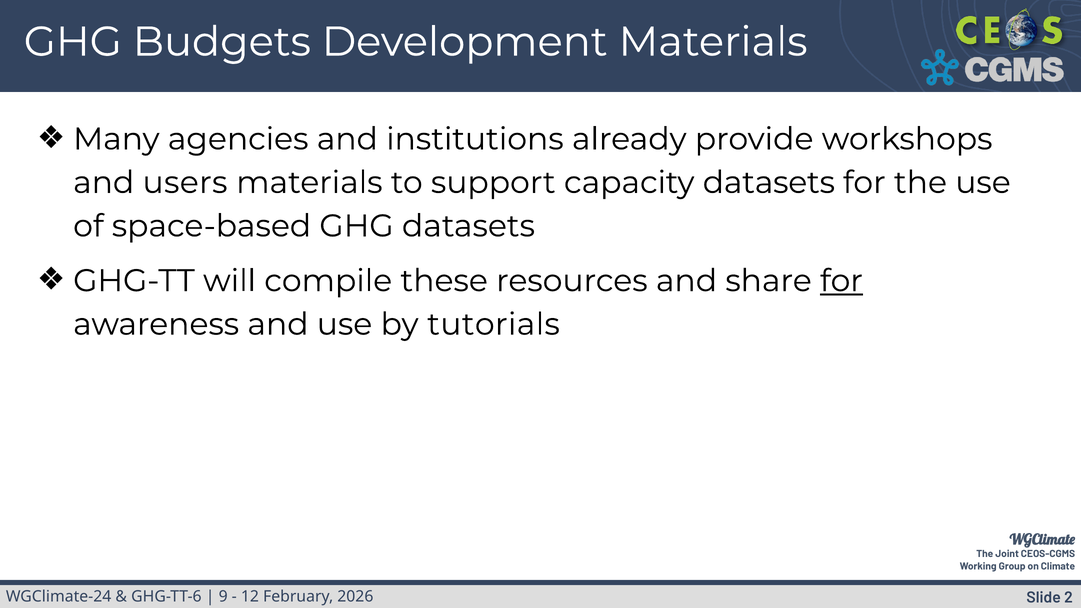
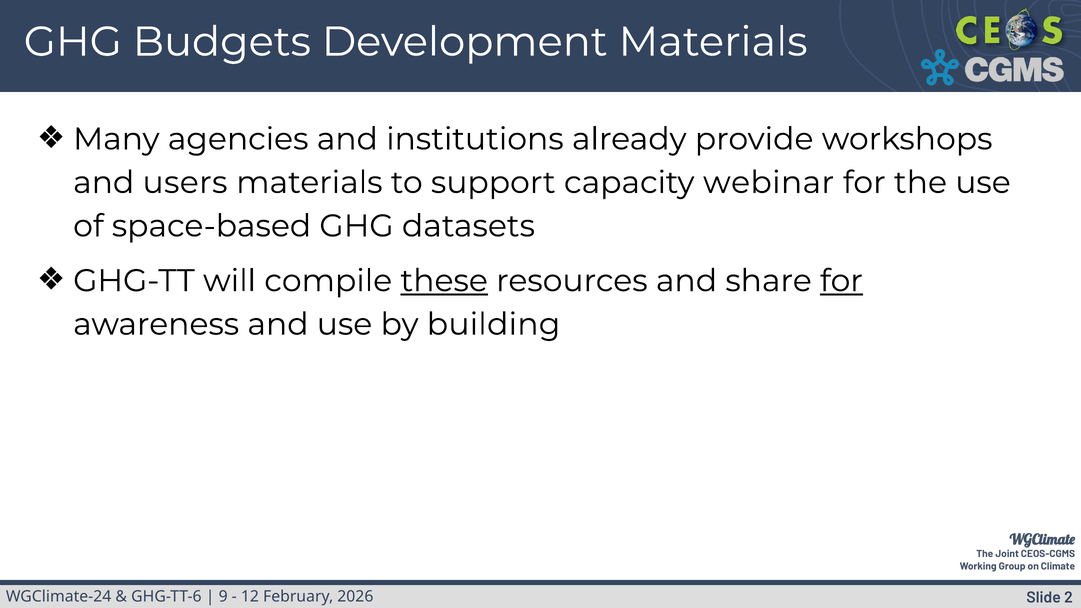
capacity datasets: datasets -> webinar (769, 183)
these underline: none -> present (444, 281)
tutorials: tutorials -> building (494, 324)
